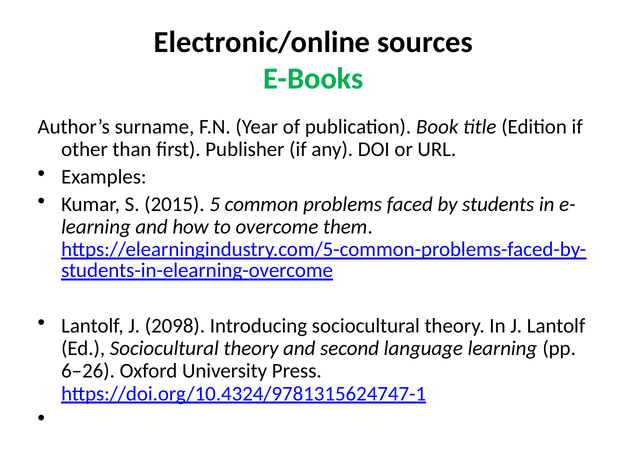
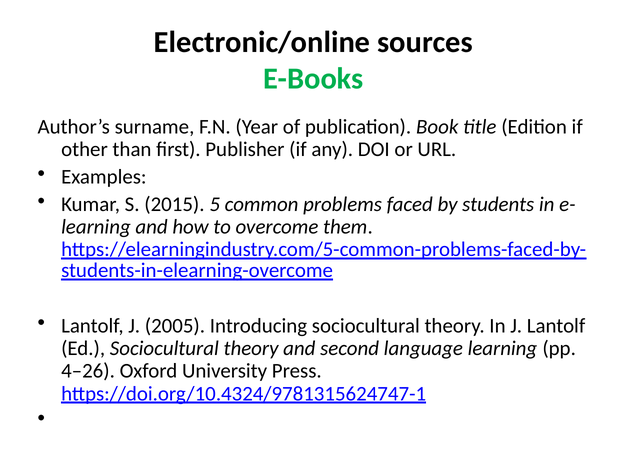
2098: 2098 -> 2005 (175, 326)
6–26: 6–26 -> 4–26 (88, 371)
